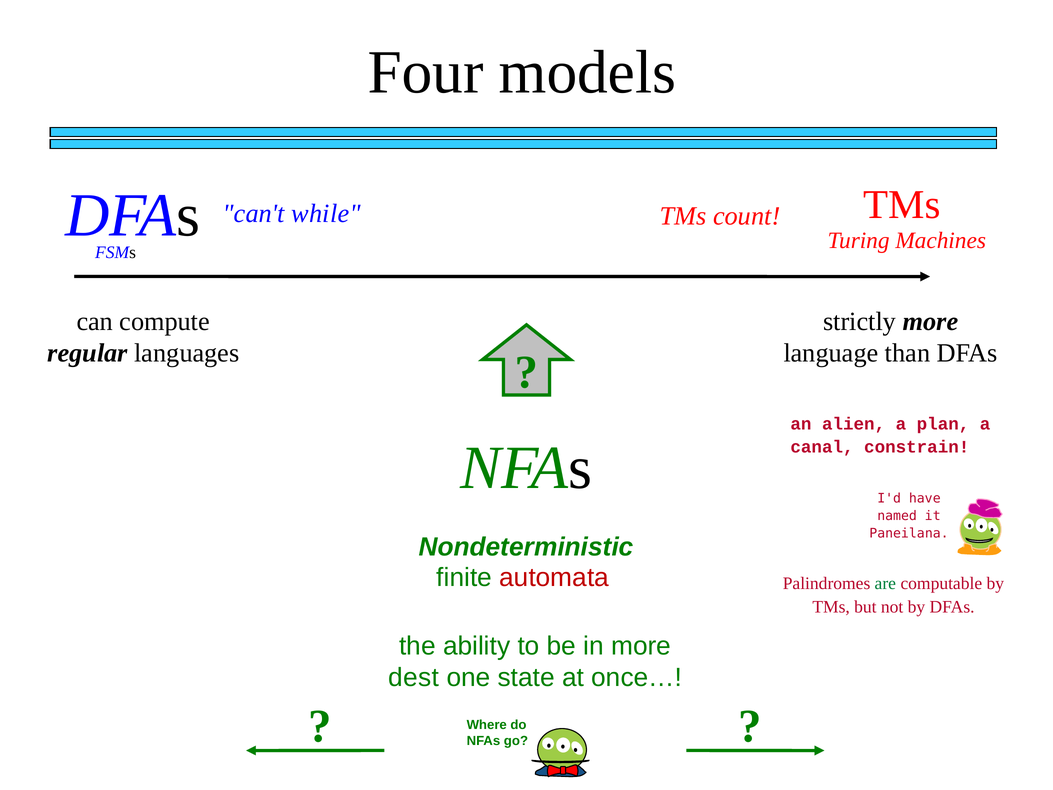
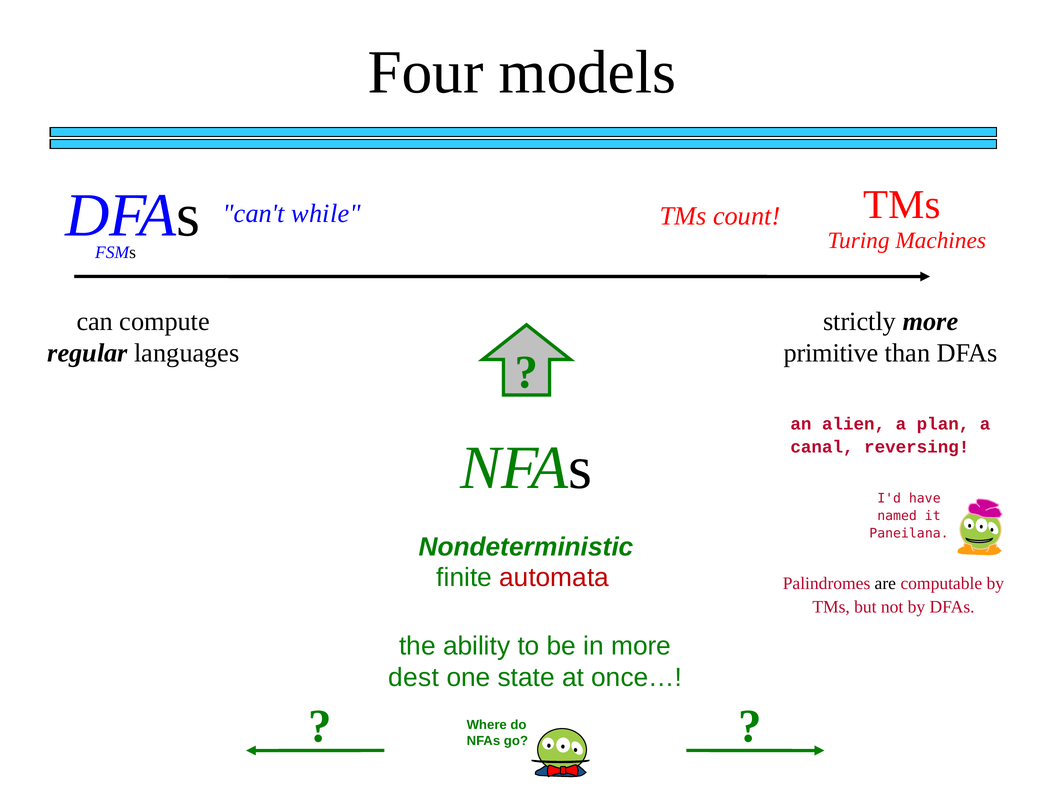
language: language -> primitive (831, 353)
constrain: constrain -> reversing (917, 447)
are colour: green -> black (885, 584)
